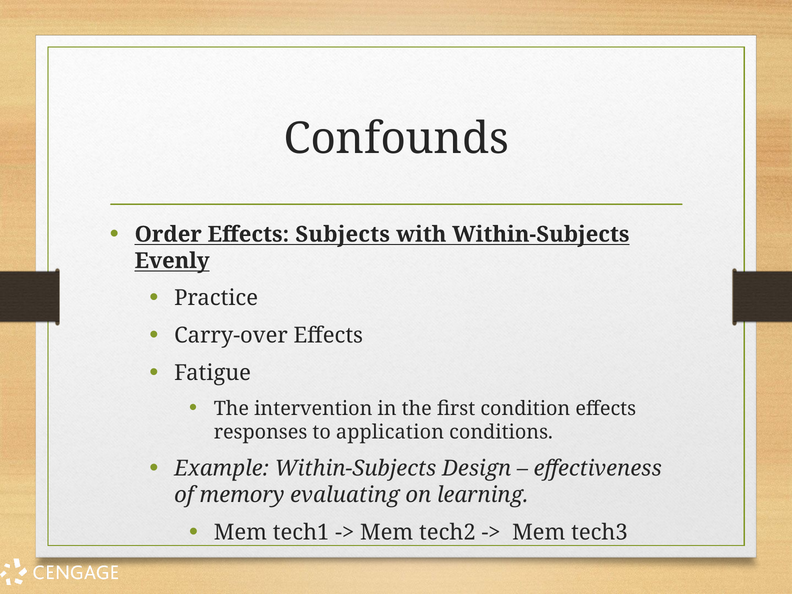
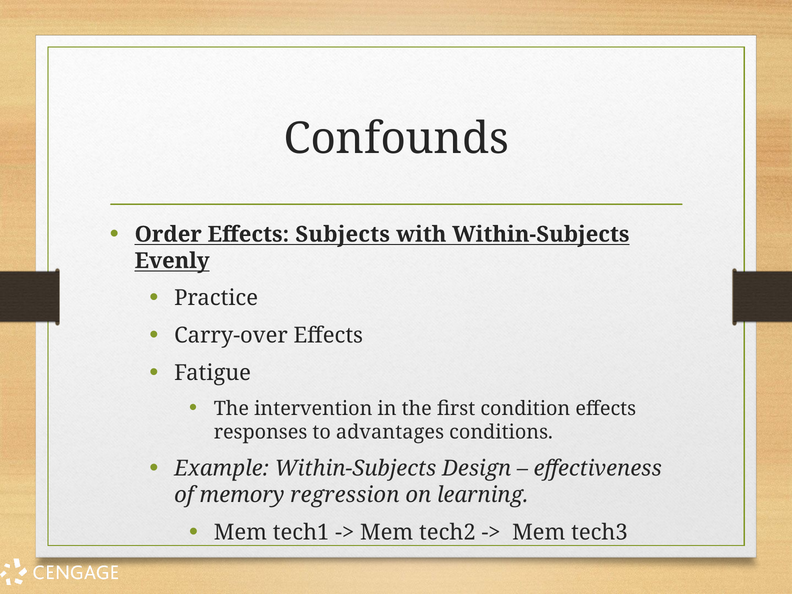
application: application -> advantages (390, 432)
evaluating: evaluating -> regression (345, 495)
